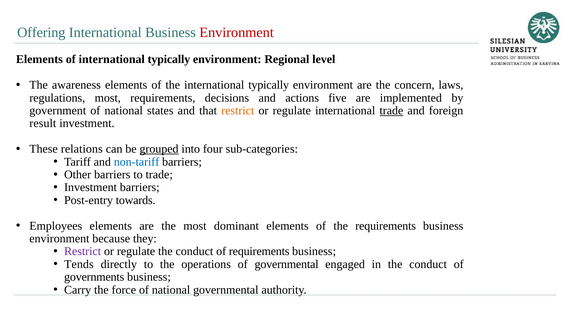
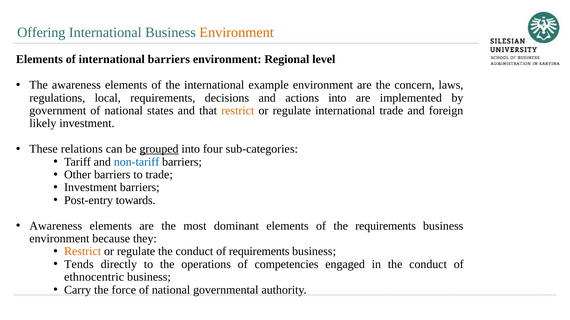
Environment colour: red -> orange (237, 33)
of international typically: typically -> barriers (169, 60)
the international typically: typically -> example (269, 85)
regulations most: most -> local (108, 98)
actions five: five -> into (337, 98)
trade underline: present -> none (391, 111)
result: result -> likely (43, 124)
Employees: Employees -> Awareness (56, 226)
Restrict colour: purple -> orange (83, 252)
of governmental: governmental -> competencies (287, 265)
governments: governments -> ethnocentric (94, 278)
